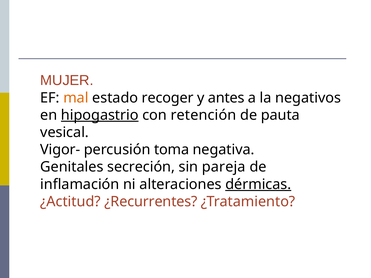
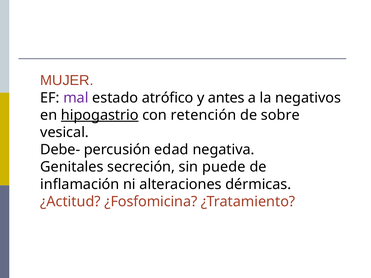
mal colour: orange -> purple (76, 98)
recoger: recoger -> atrófico (168, 98)
pauta: pauta -> sobre (280, 115)
Vigor-: Vigor- -> Debe- (60, 150)
toma: toma -> edad (171, 150)
pareja: pareja -> puede (224, 167)
dérmicas underline: present -> none (258, 184)
¿Recurrentes: ¿Recurrentes -> ¿Fosfomicina (151, 202)
